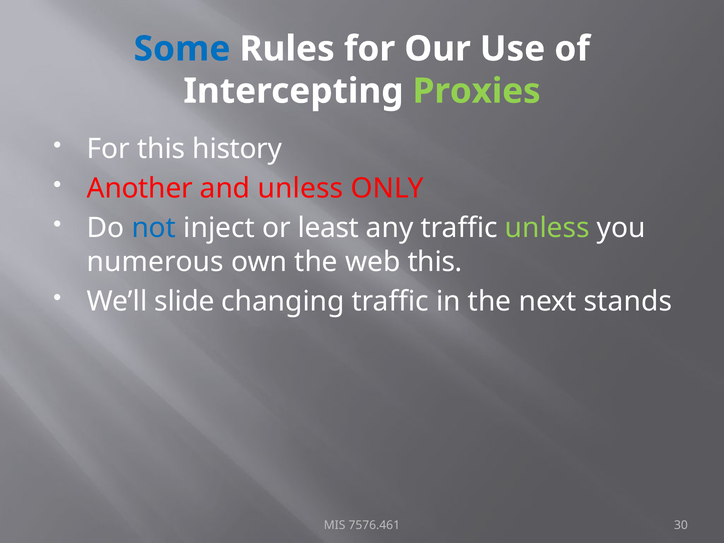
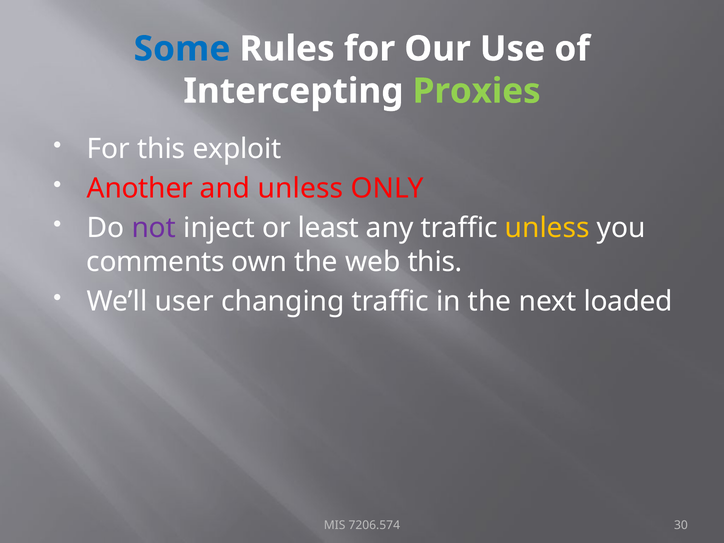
history: history -> exploit (237, 149)
not colour: blue -> purple (154, 228)
unless colour: light green -> yellow (547, 228)
numerous: numerous -> comments (155, 262)
slide: slide -> user (184, 301)
stands: stands -> loaded (628, 301)
7576.461: 7576.461 -> 7206.574 (374, 525)
